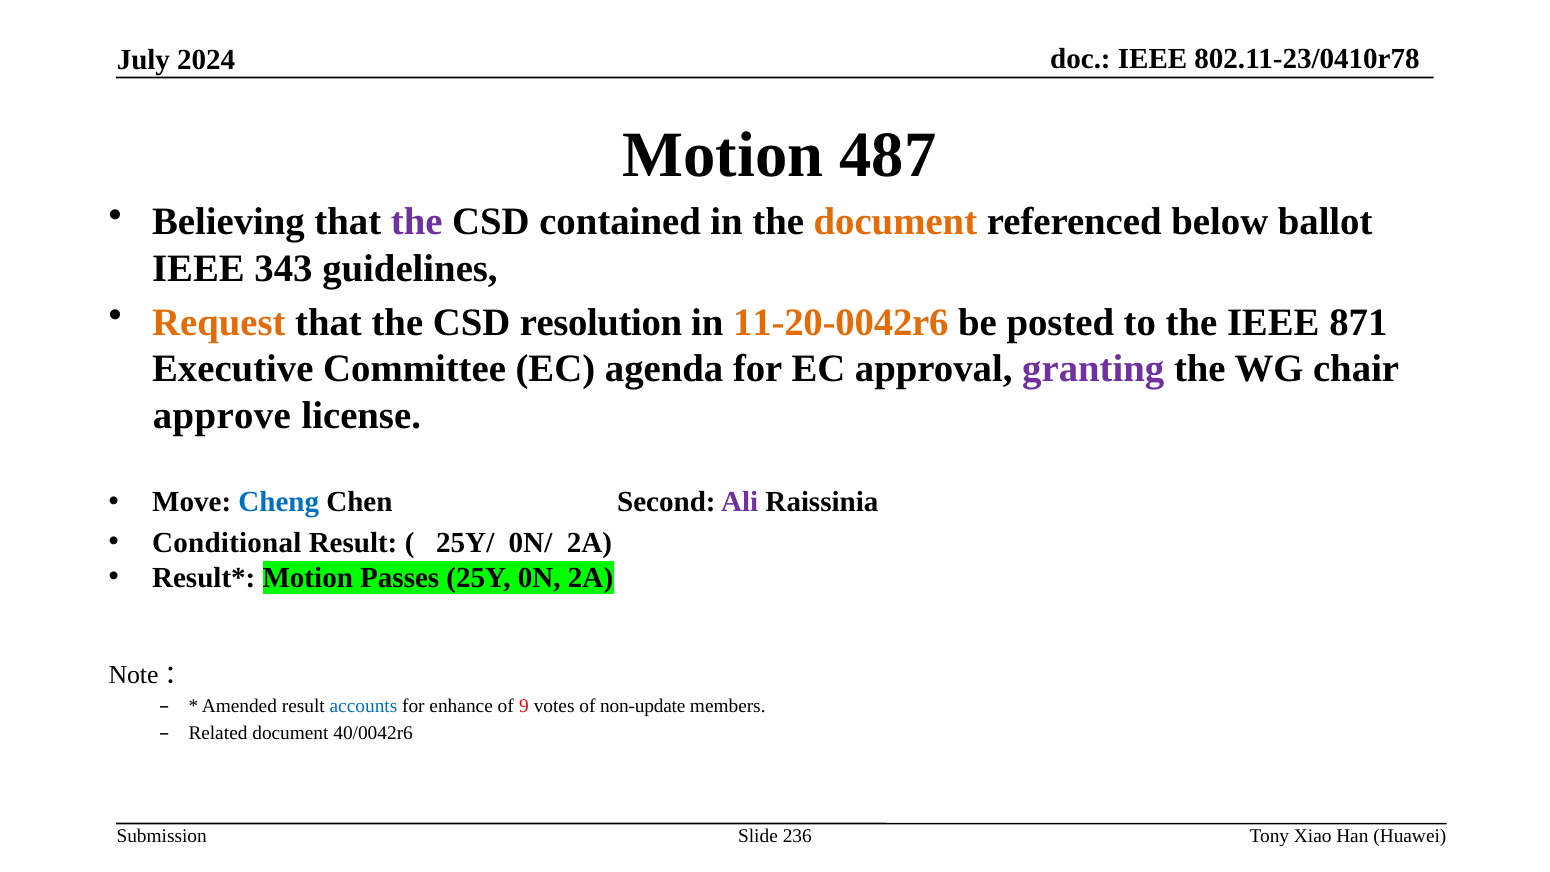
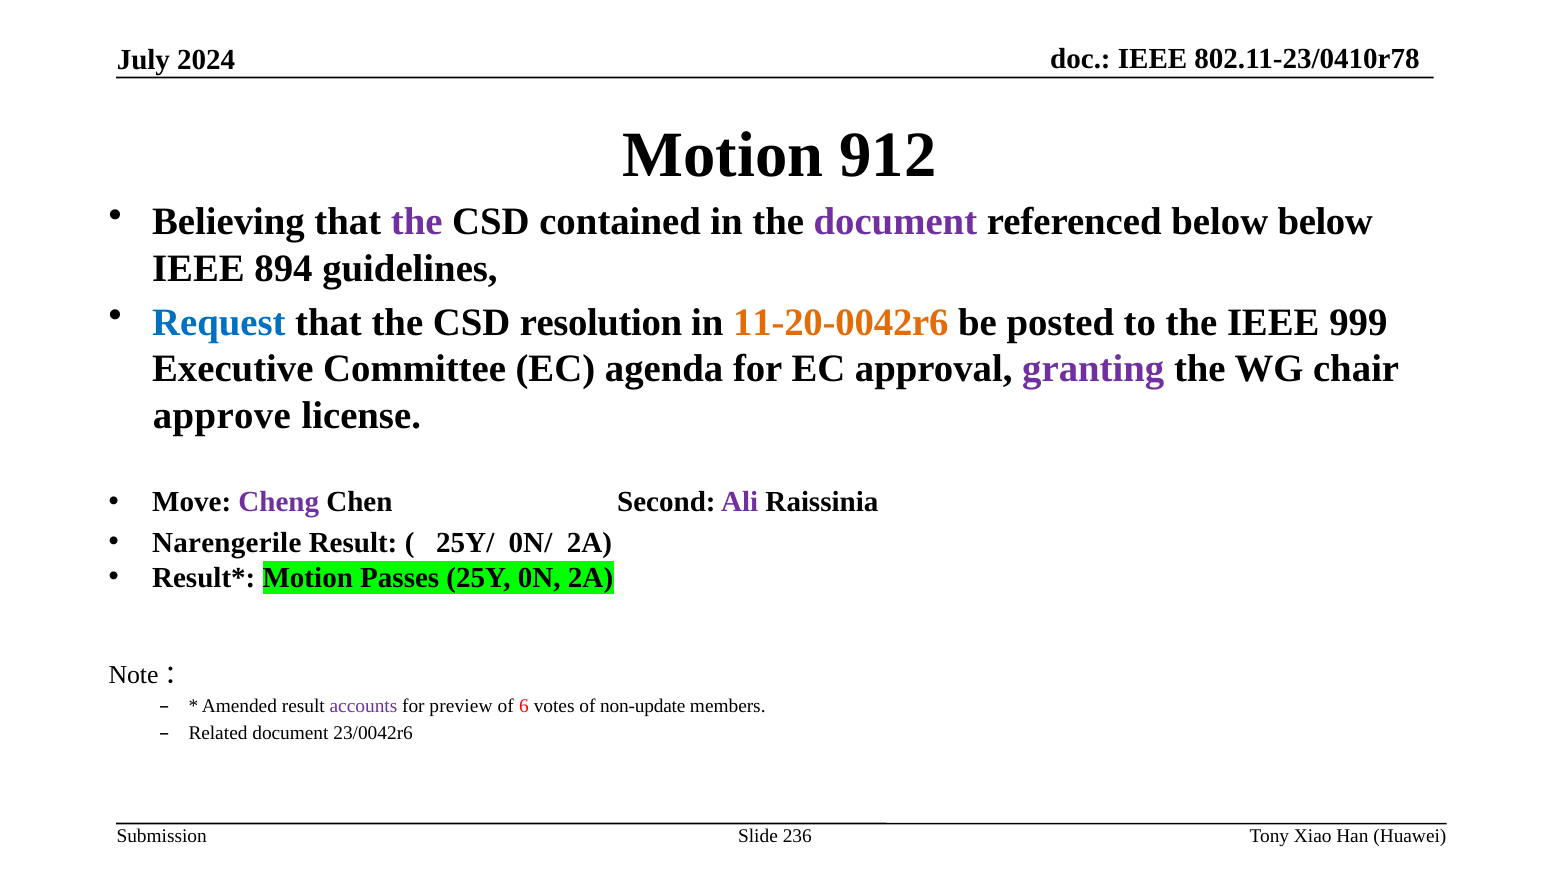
487: 487 -> 912 (888, 156)
document colour: orange -> purple (895, 222)
below ballot: ballot -> below (1325, 222)
343: 343 -> 894 (284, 268)
Request colour: orange -> blue (219, 322)
871: 871 -> 999 (1358, 322)
Cheng colour: blue -> purple (279, 502)
Conditional: Conditional -> Narengerile (227, 543)
accounts colour: blue -> purple (363, 706)
enhance: enhance -> preview (461, 706)
9: 9 -> 6 (524, 706)
40/0042r6: 40/0042r6 -> 23/0042r6 (373, 733)
